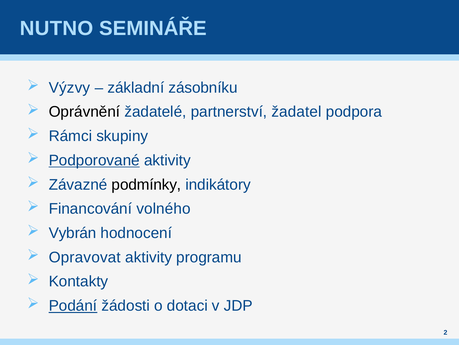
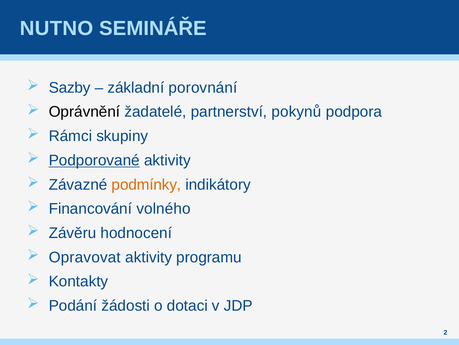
Výzvy: Výzvy -> Sazby (70, 88)
zásobníku: zásobníku -> porovnání (203, 88)
žadatel: žadatel -> pokynů (296, 112)
podmínky colour: black -> orange (146, 184)
Vybrán: Vybrán -> Závěru (73, 233)
Podání underline: present -> none (73, 305)
